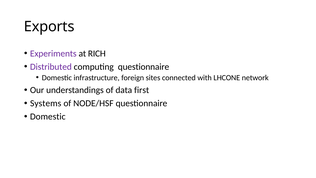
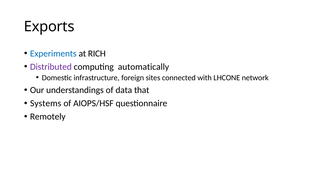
Experiments colour: purple -> blue (53, 53)
computing questionnaire: questionnaire -> automatically (144, 67)
first: first -> that (142, 90)
NODE/HSF: NODE/HSF -> AIOPS/HSF (93, 103)
Domestic: Domestic -> Remotely (48, 117)
